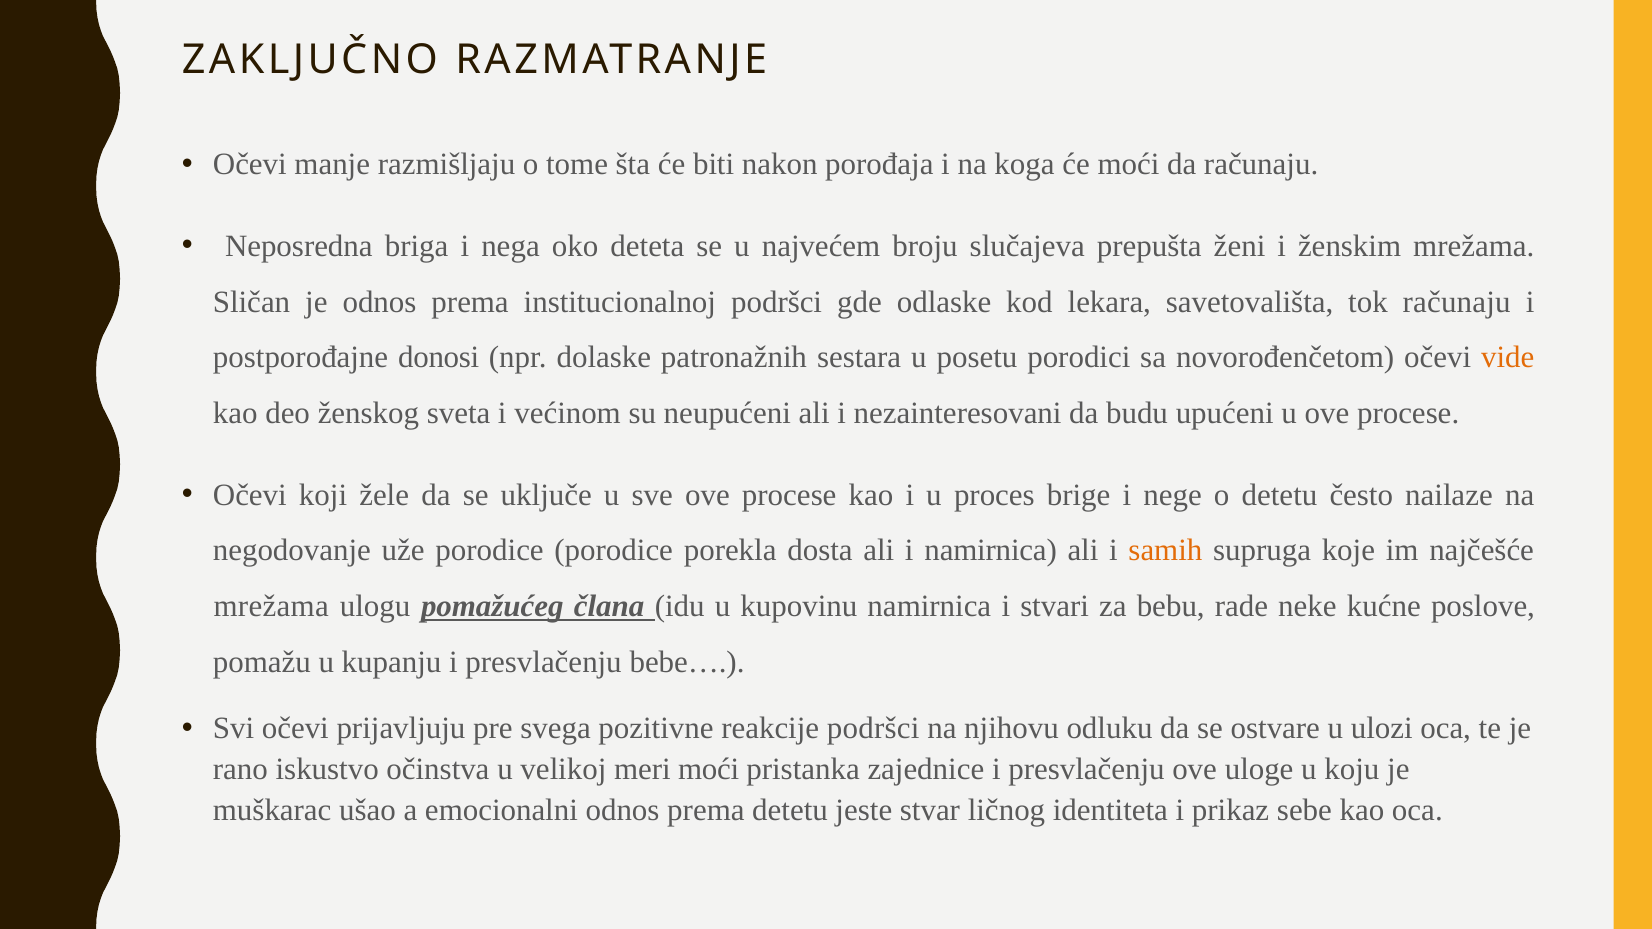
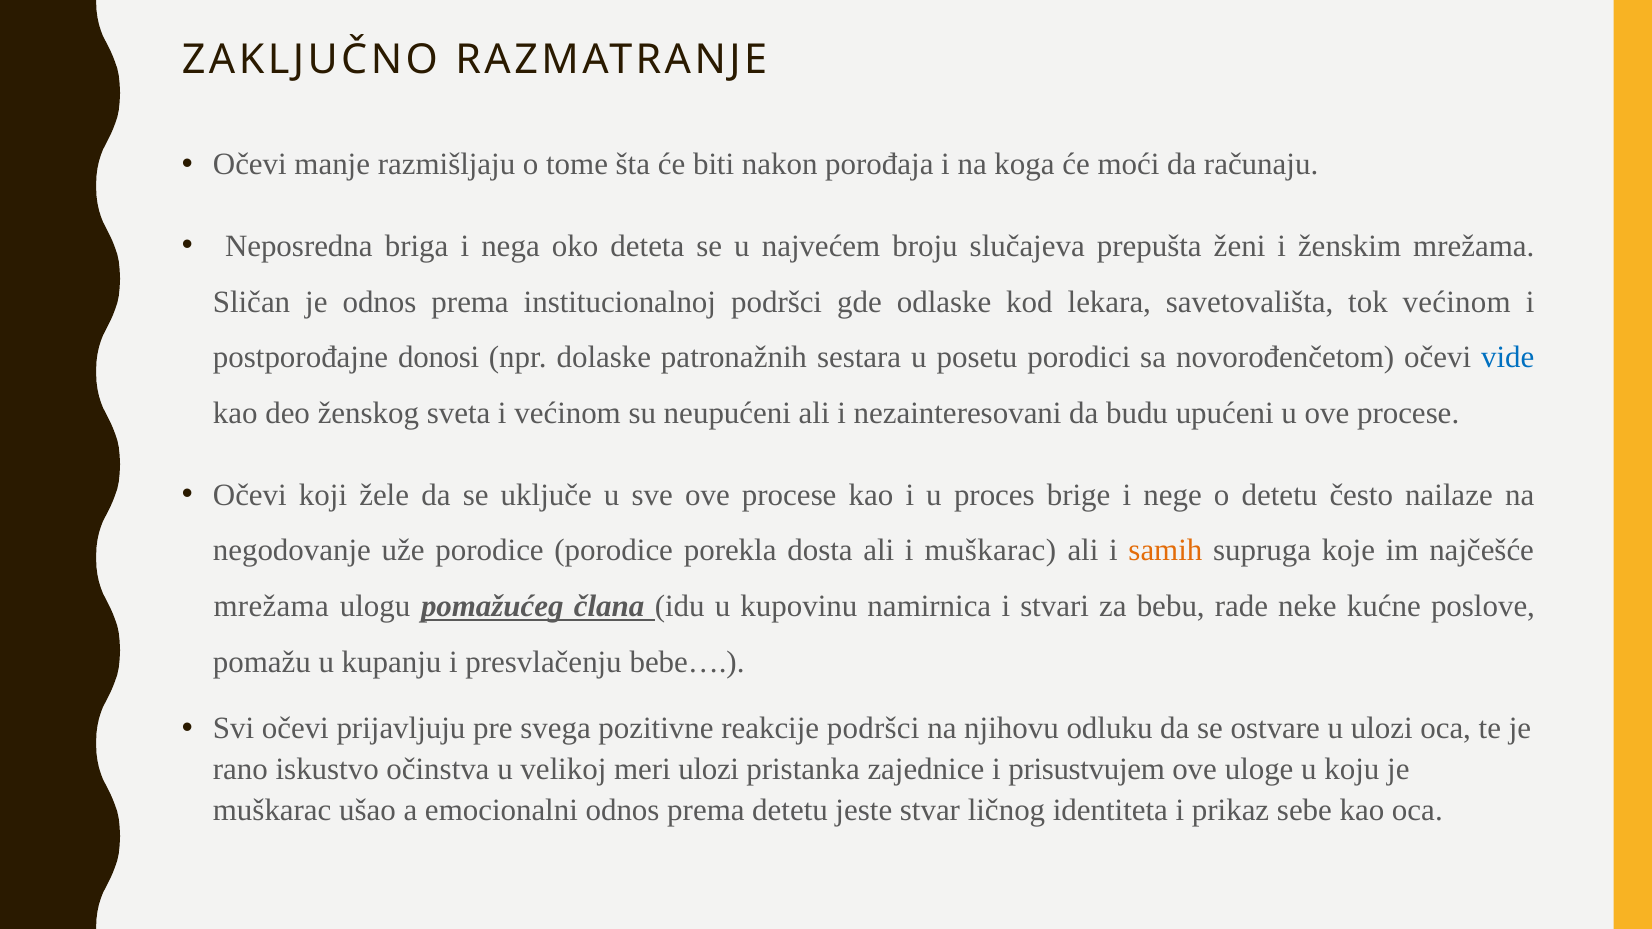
tok računaju: računaju -> većinom (1457, 302)
vide colour: orange -> blue (1508, 358)
i namirnica: namirnica -> muškarac (990, 551)
meri moći: moći -> ulozi (709, 770)
zajednice i presvlačenju: presvlačenju -> prisustvujem (1087, 770)
